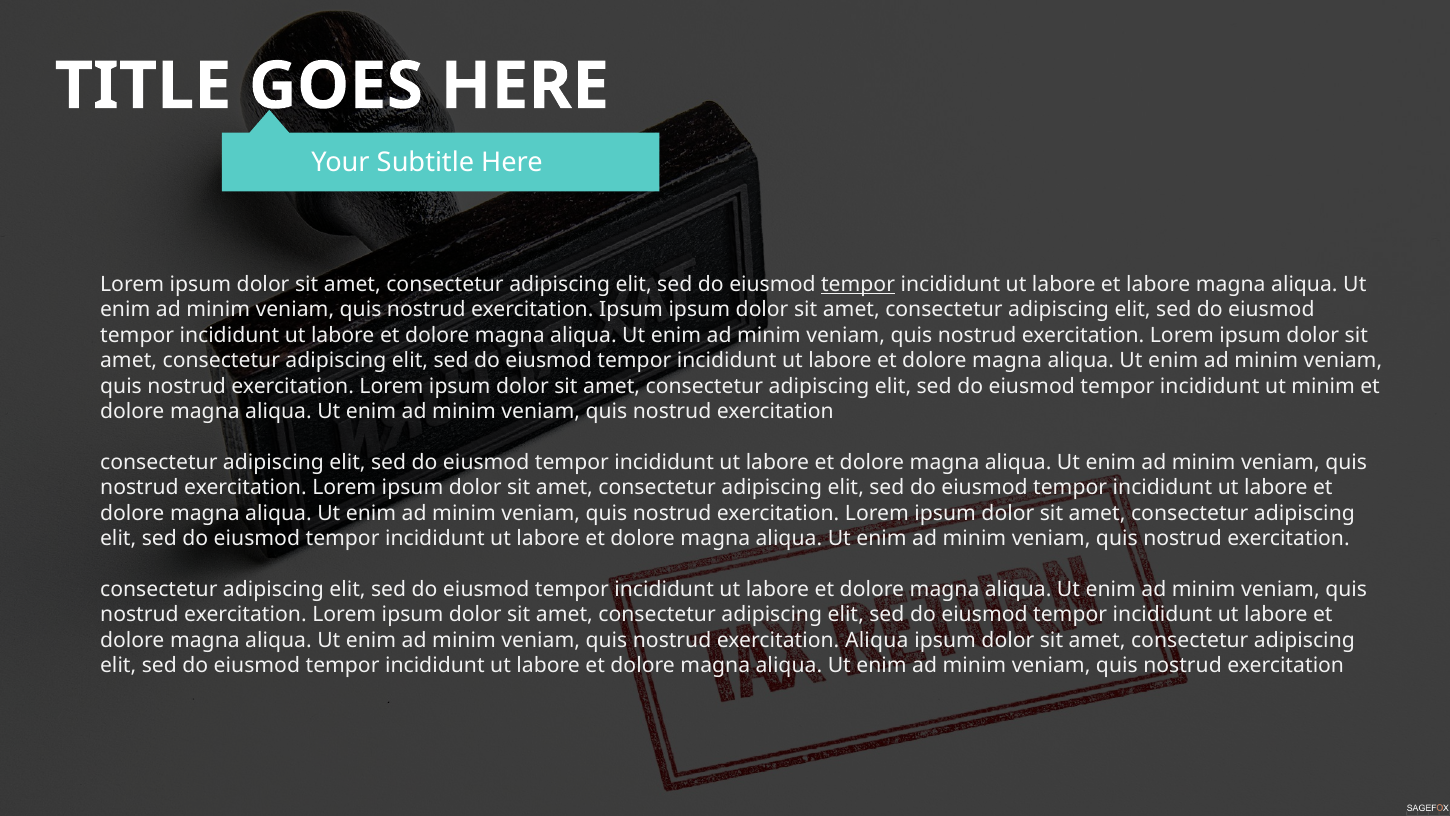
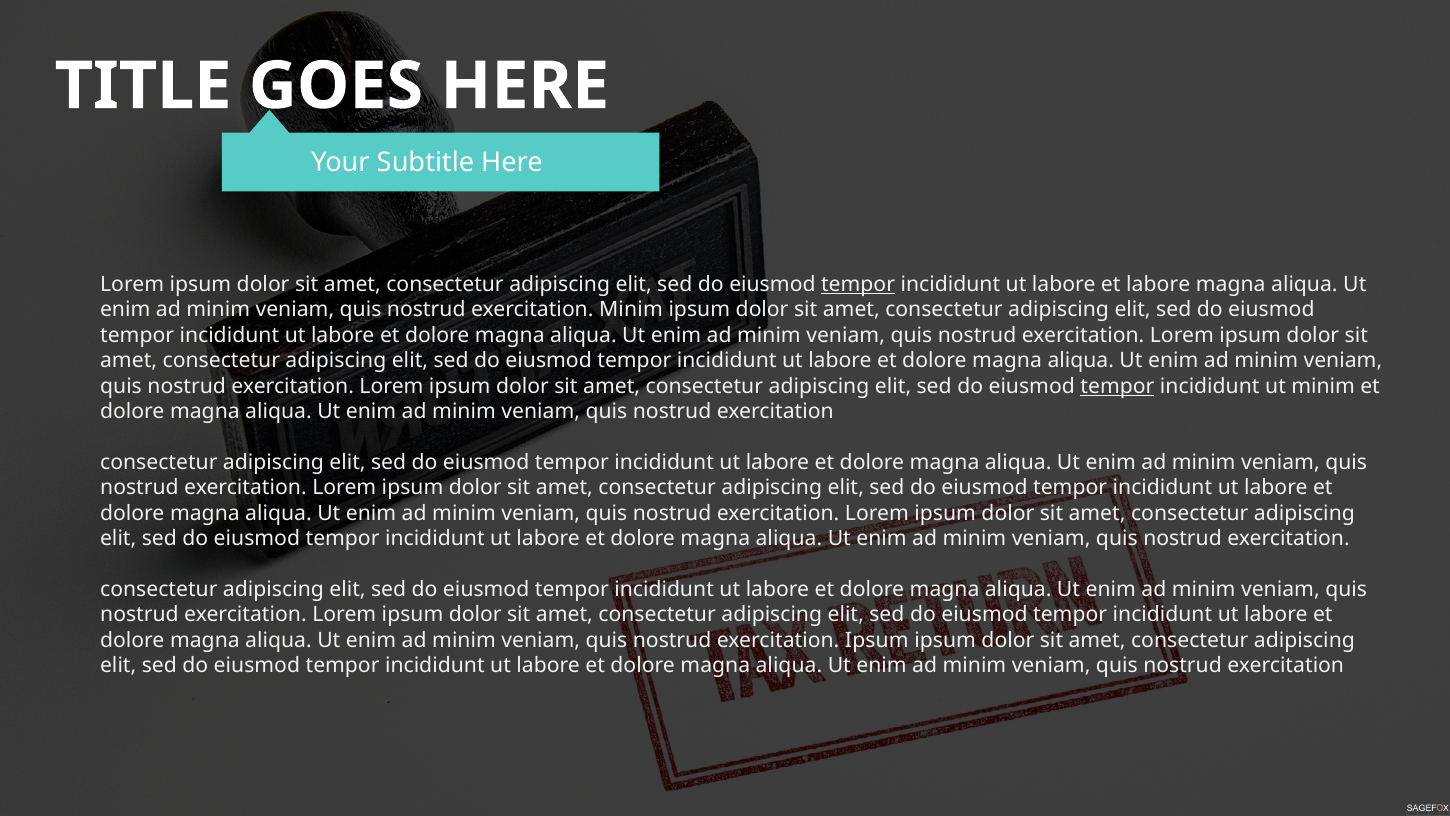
exercitation Ipsum: Ipsum -> Minim (631, 310)
tempor underline: none -> present (1117, 386)
exercitation Aliqua: Aliqua -> Ipsum (877, 640)
